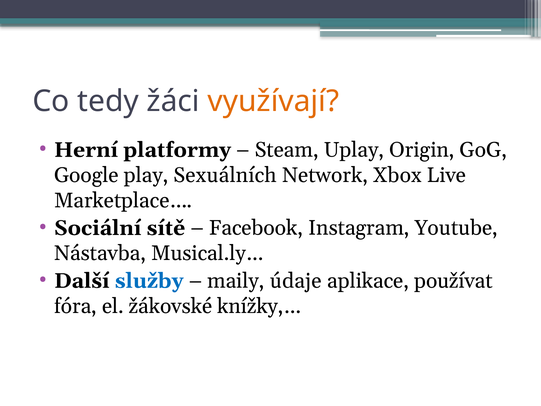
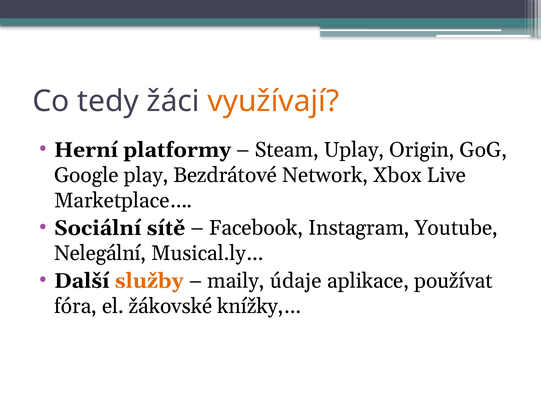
Sexuálních: Sexuálních -> Bezdrátové (225, 175)
Nástavba: Nástavba -> Nelegální (100, 253)
služby colour: blue -> orange (149, 281)
